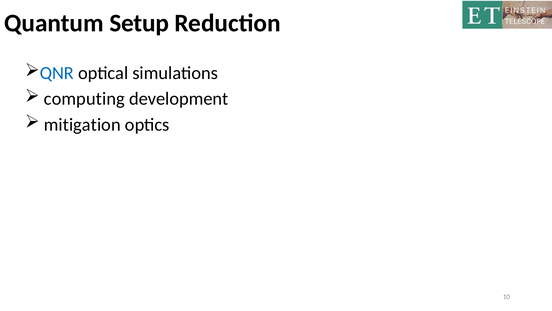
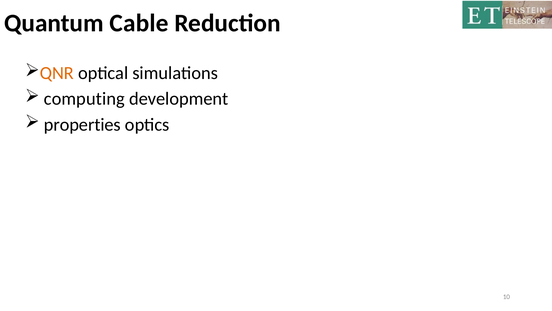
Setup: Setup -> Cable (139, 23)
QNR colour: blue -> orange (57, 73)
mitigation: mitigation -> properties (82, 124)
